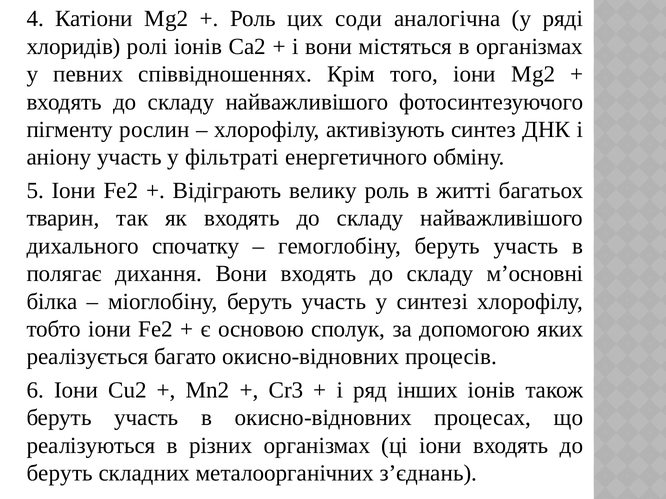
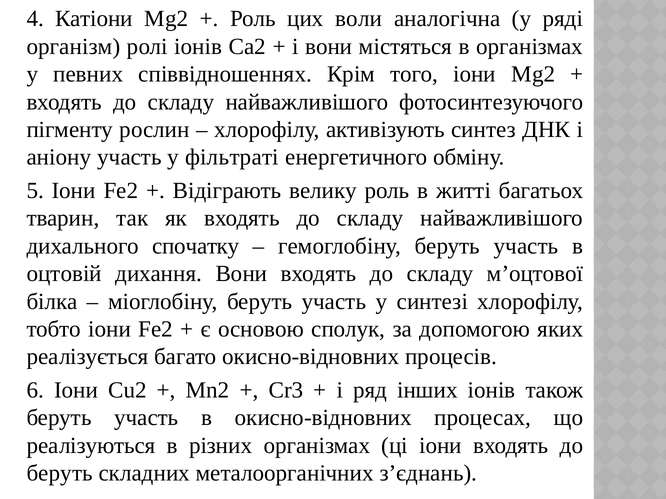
соди: соди -> воли (359, 19)
хлоридів: хлоридів -> організм (73, 47)
полягає: полягає -> оцтовій (64, 274)
м’основні: м’основні -> м’оцтової (535, 274)
